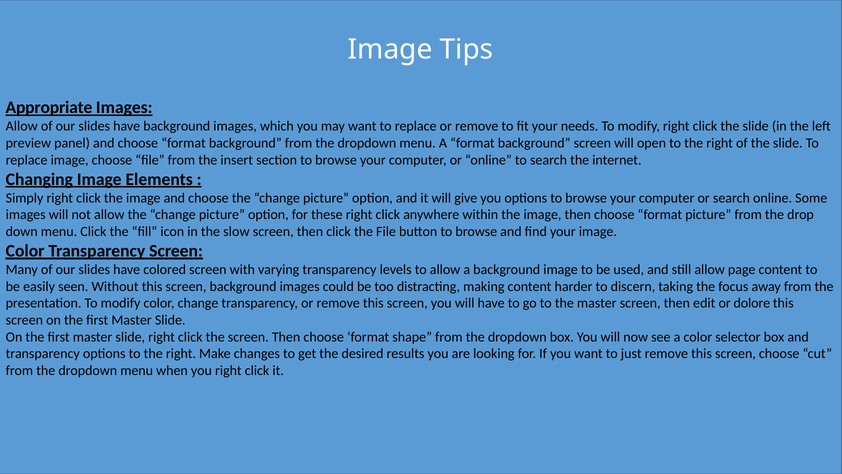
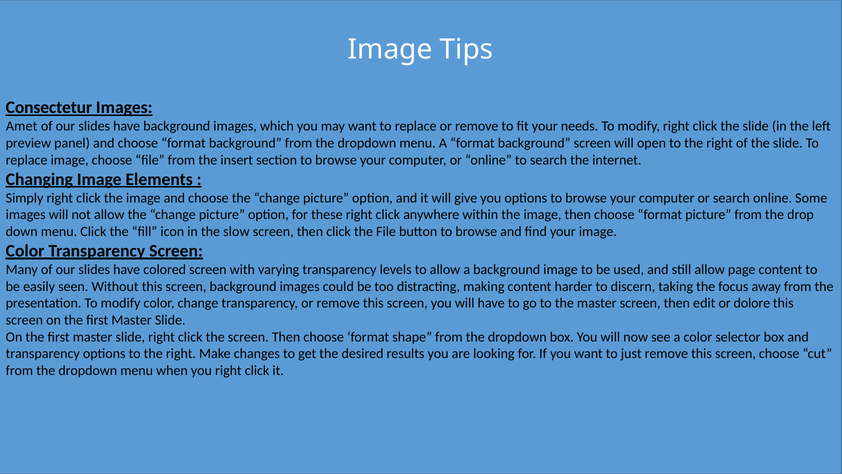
Appropriate: Appropriate -> Consectetur (49, 108)
Allow: Allow -> Amet (22, 126)
